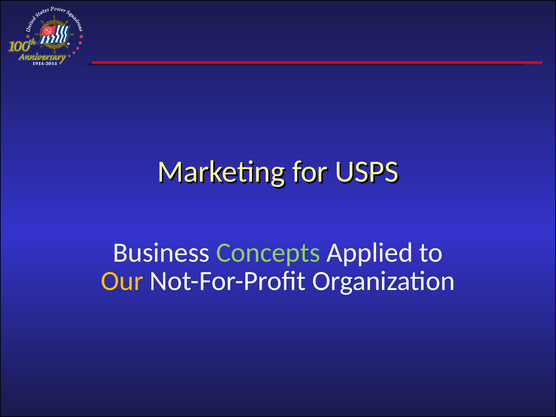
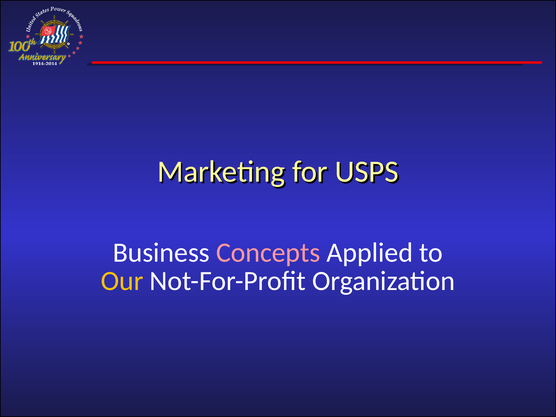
Concepts colour: light green -> pink (268, 253)
